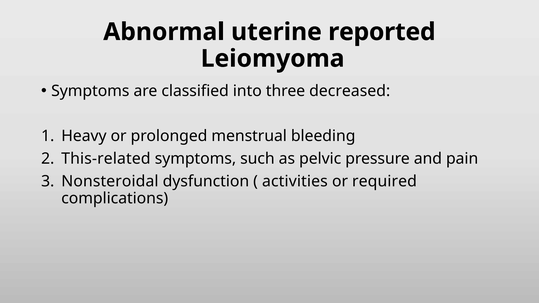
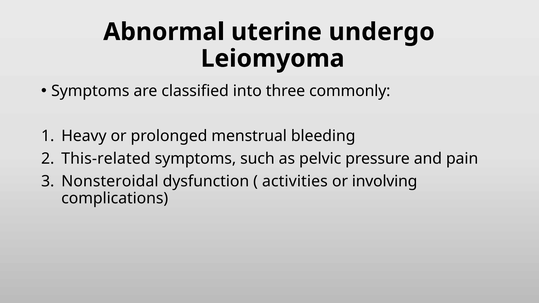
reported: reported -> undergo (382, 32)
decreased: decreased -> commonly (350, 91)
required: required -> involving (385, 181)
